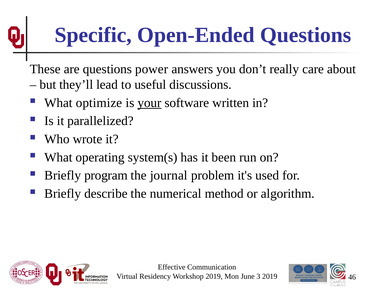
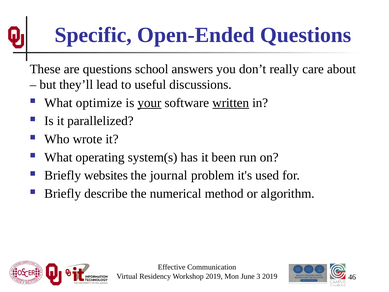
power: power -> school (152, 69)
written underline: none -> present (231, 103)
program: program -> websites (106, 175)
